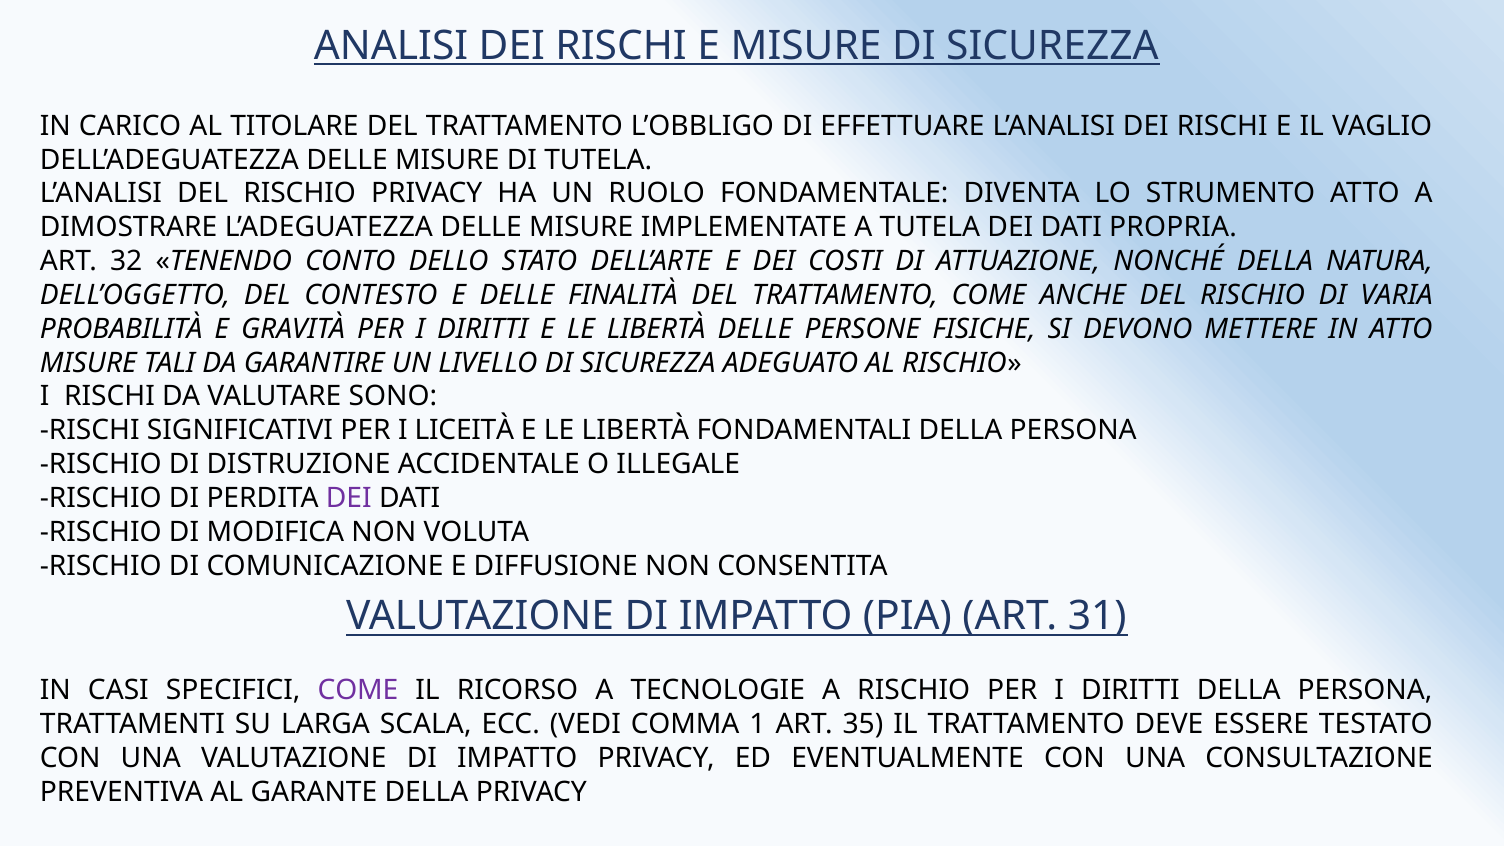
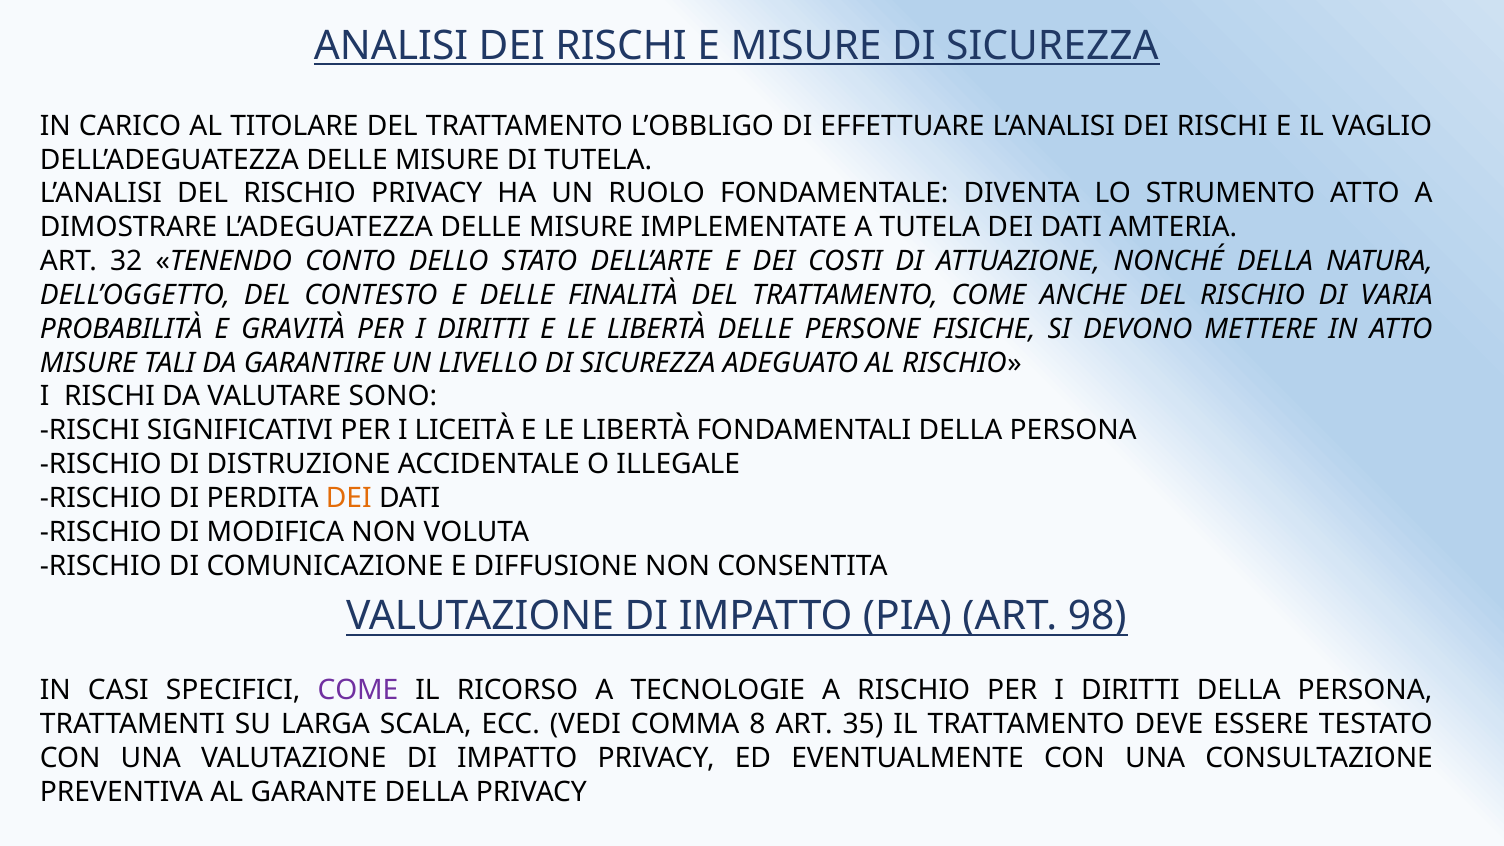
PROPRIA: PROPRIA -> AMTERIA (1173, 227)
DEI colour: purple -> orange (349, 498)
31: 31 -> 98 (1097, 616)
1: 1 -> 8 (758, 724)
